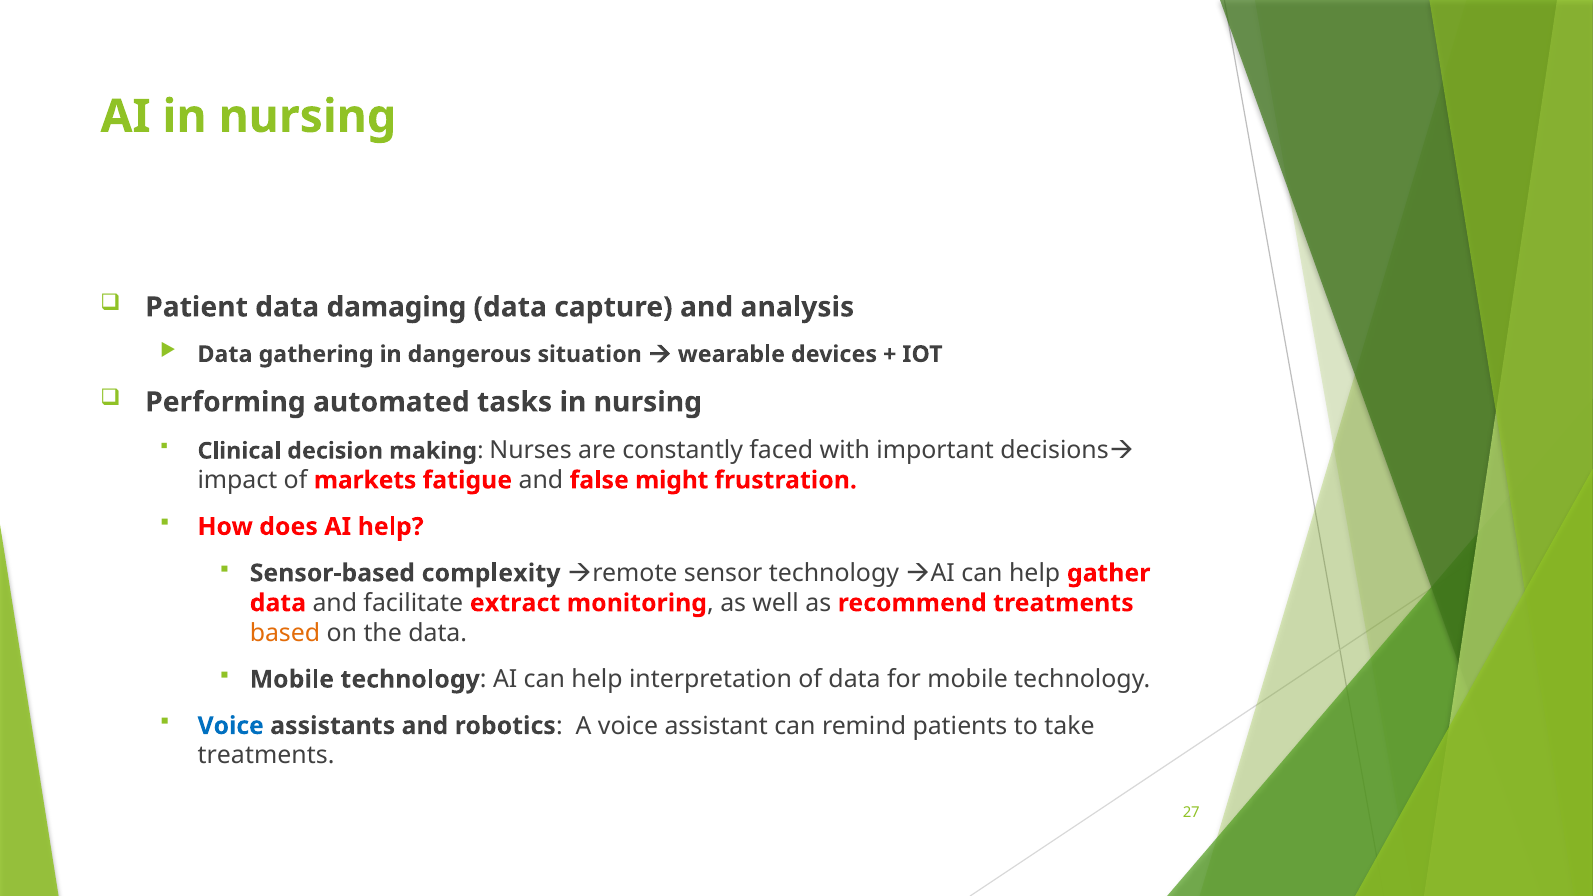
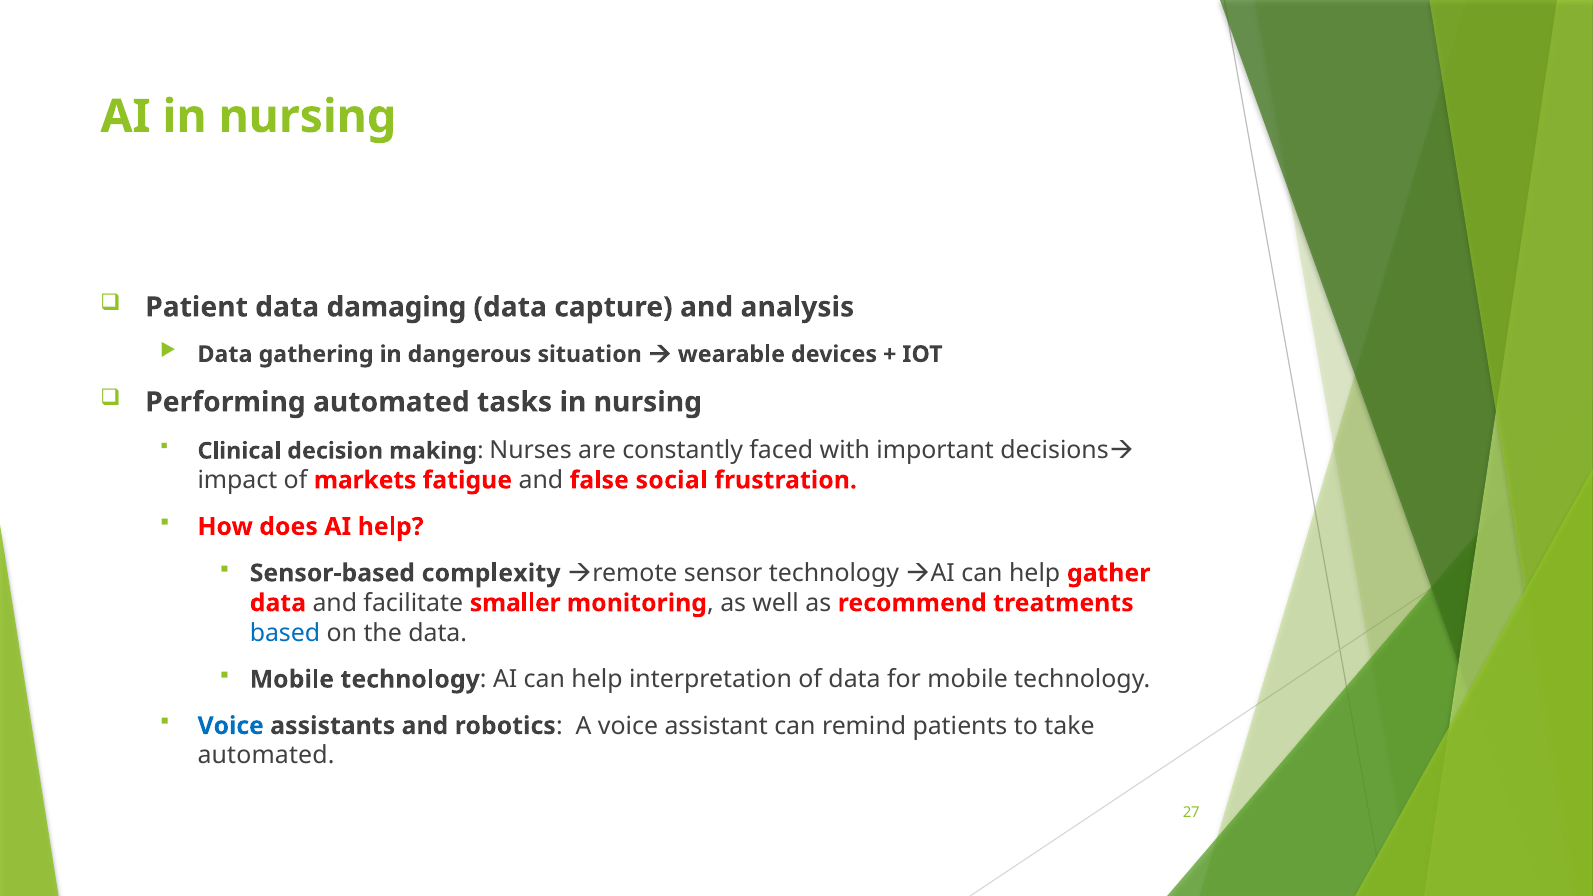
might: might -> social (671, 480)
extract: extract -> smaller (515, 603)
based colour: orange -> blue (285, 633)
treatments: treatments -> automated (266, 756)
